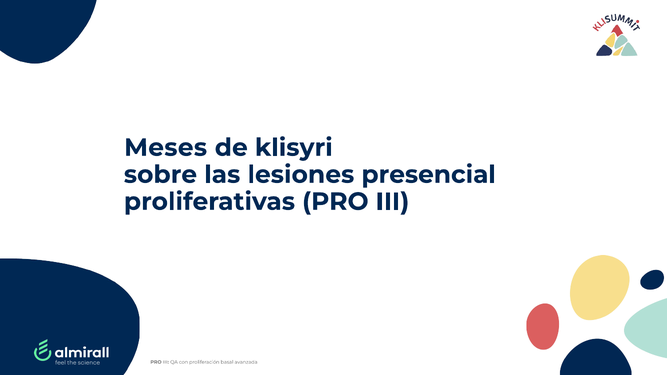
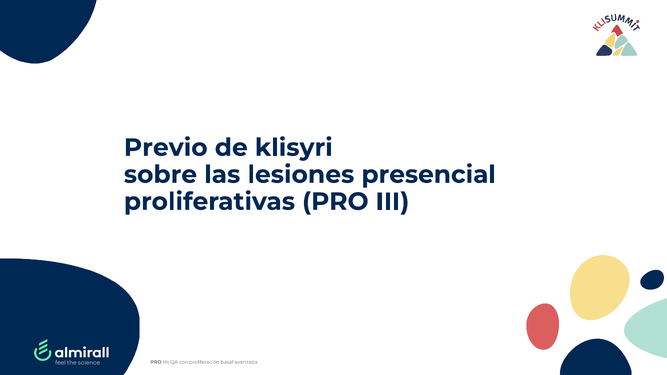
Meses: Meses -> Previo (166, 148)
